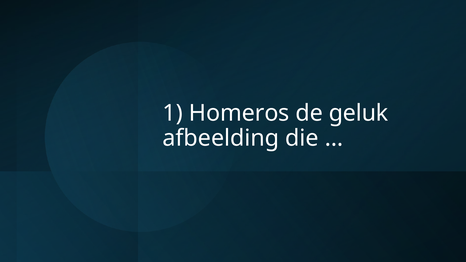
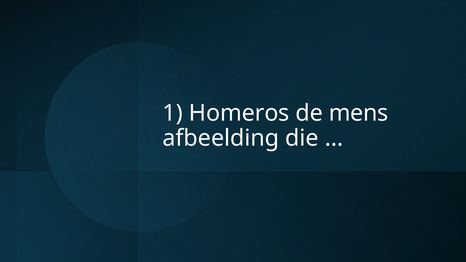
geluk: geluk -> mens (359, 113)
